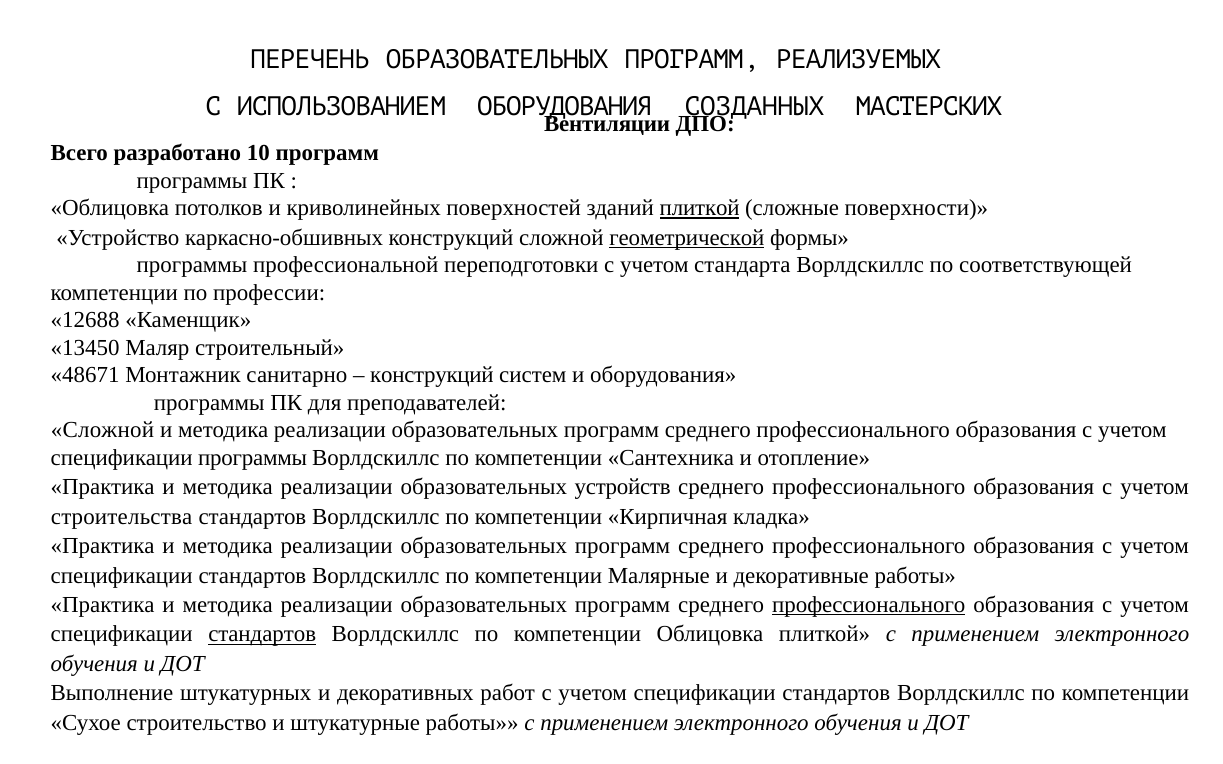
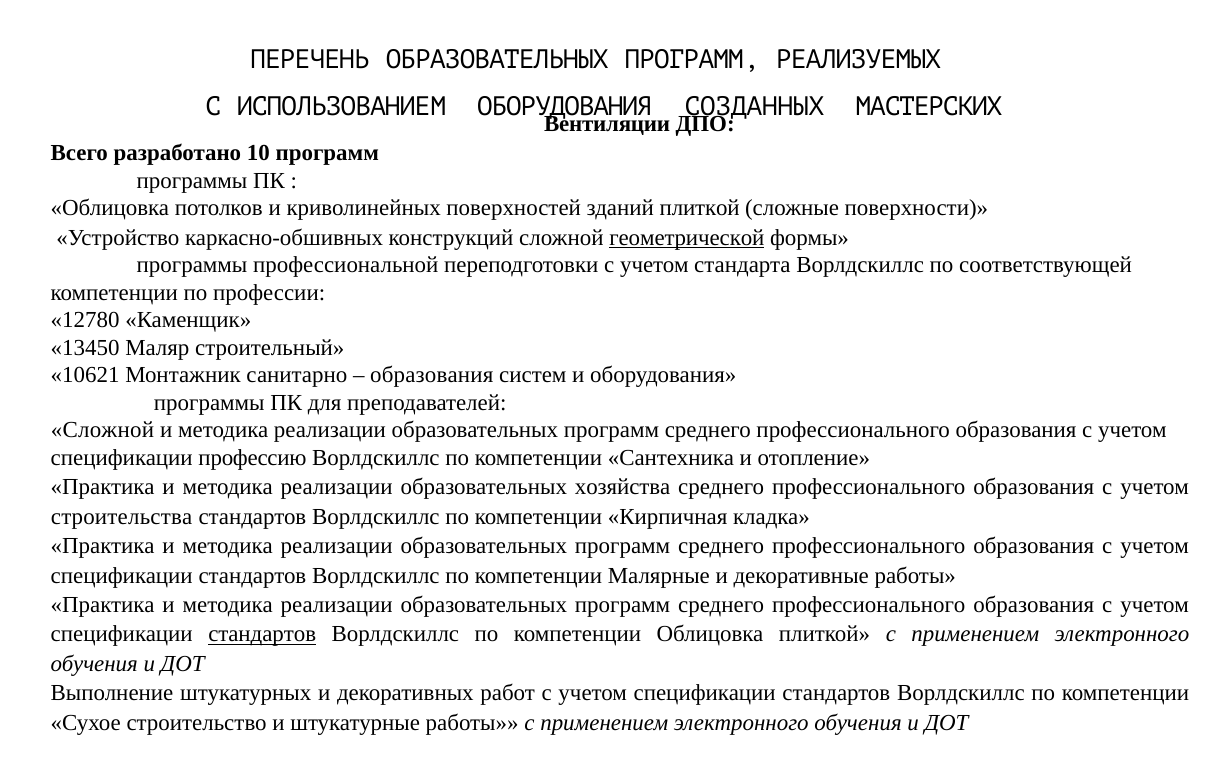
плиткой underline: present -> none (700, 208)
12688: 12688 -> 12780 (85, 320)
48671: 48671 -> 10621 (85, 375)
конструкций: конструкций -> образования (432, 375)
спецификации программы: программы -> профессию (253, 458)
устройств: устройств -> хозяйства (623, 487)
профессионального underline: present -> none (869, 605)
